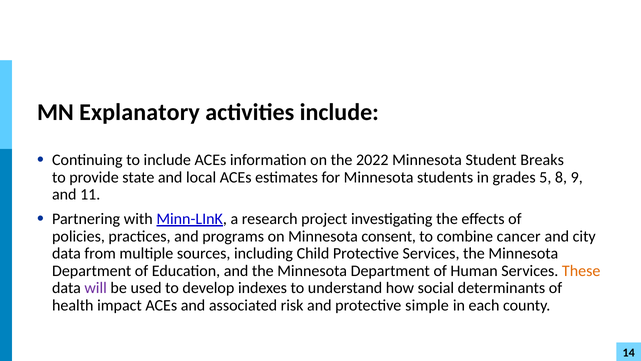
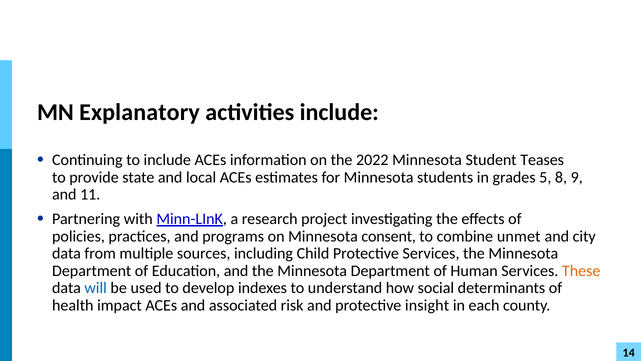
Breaks: Breaks -> Teases (542, 160)
cancer: cancer -> unmet (519, 236)
will colour: purple -> blue (96, 288)
simple: simple -> insight (427, 305)
